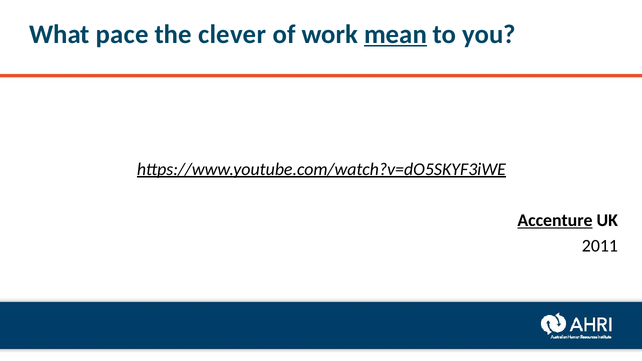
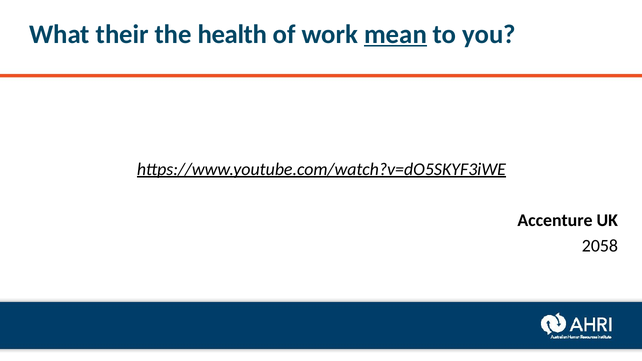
pace: pace -> their (122, 34)
clever: clever -> health (232, 34)
Accenture underline: present -> none (555, 221)
2011: 2011 -> 2058 (600, 246)
